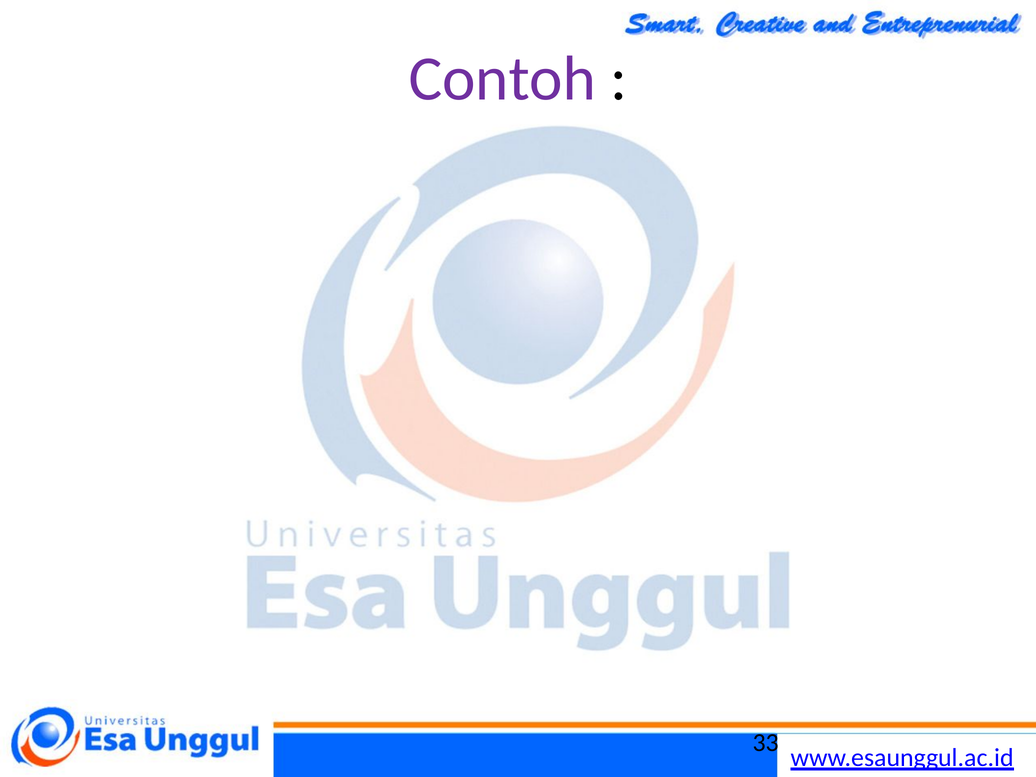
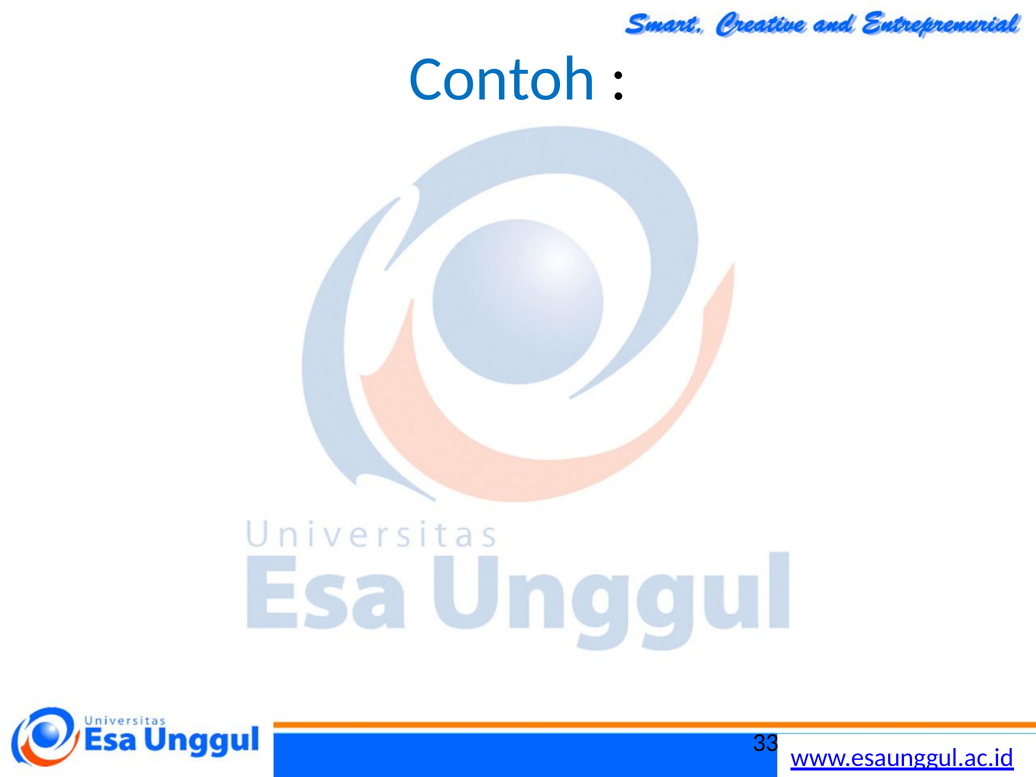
Contoh colour: purple -> blue (502, 79)
